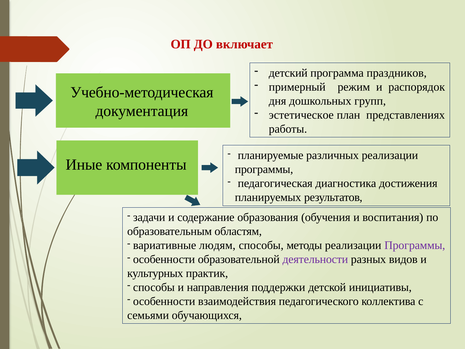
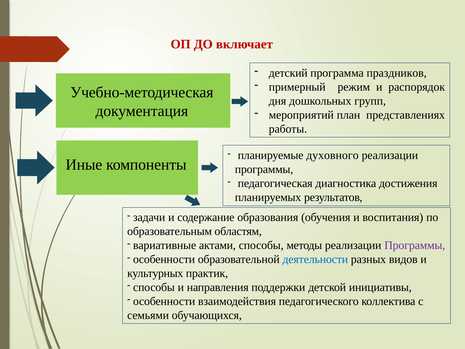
эстетическое: эстетическое -> мероприятий (301, 115)
различных: различных -> духовного (332, 155)
людям: людям -> актами (217, 245)
деятельности colour: purple -> blue (315, 259)
